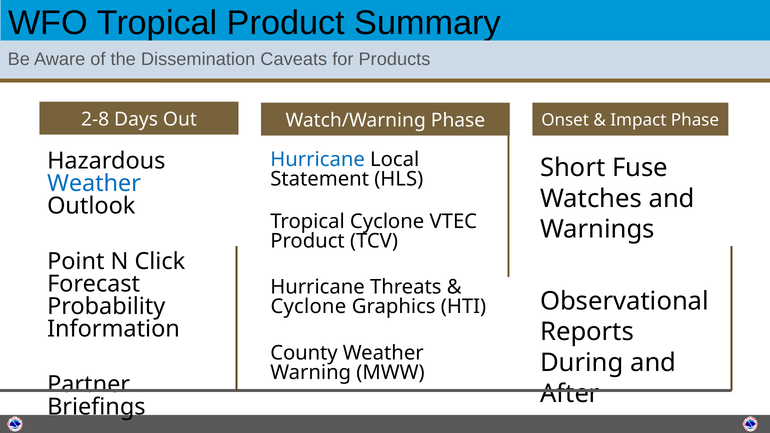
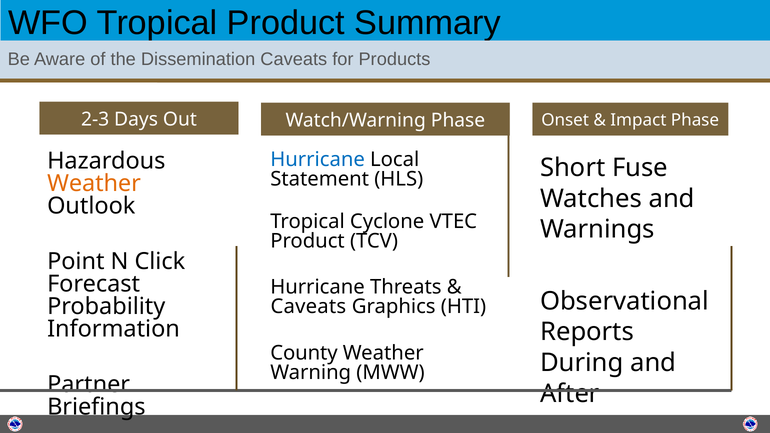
2-8: 2-8 -> 2-3 (95, 120)
Weather colour: blue -> orange (94, 184)
Cyclone: Cyclone -> Caveats (308, 307)
